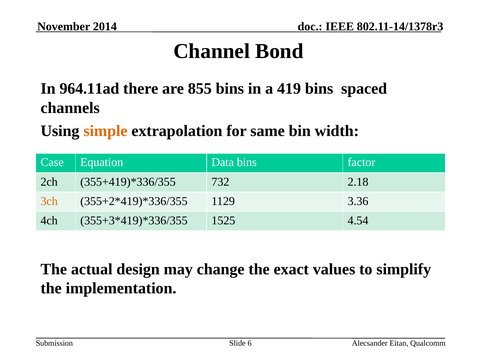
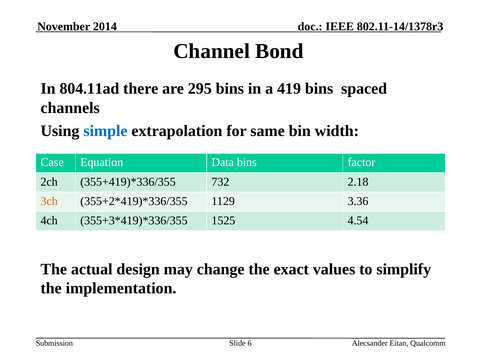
964.11ad: 964.11ad -> 804.11ad (89, 89)
855: 855 -> 295 (200, 89)
simple colour: orange -> blue (105, 131)
